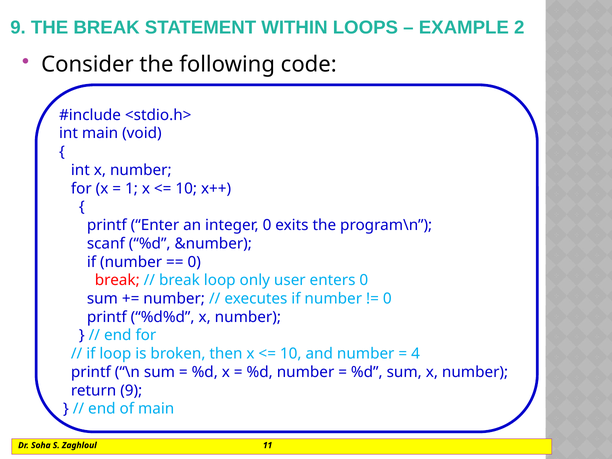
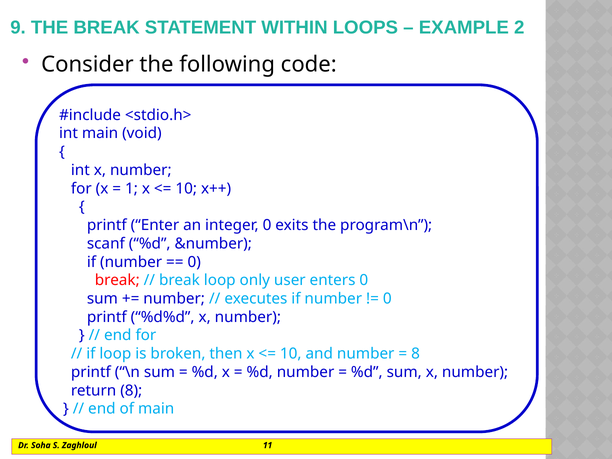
4: 4 -> 8 (416, 354)
return 9: 9 -> 8 (131, 390)
